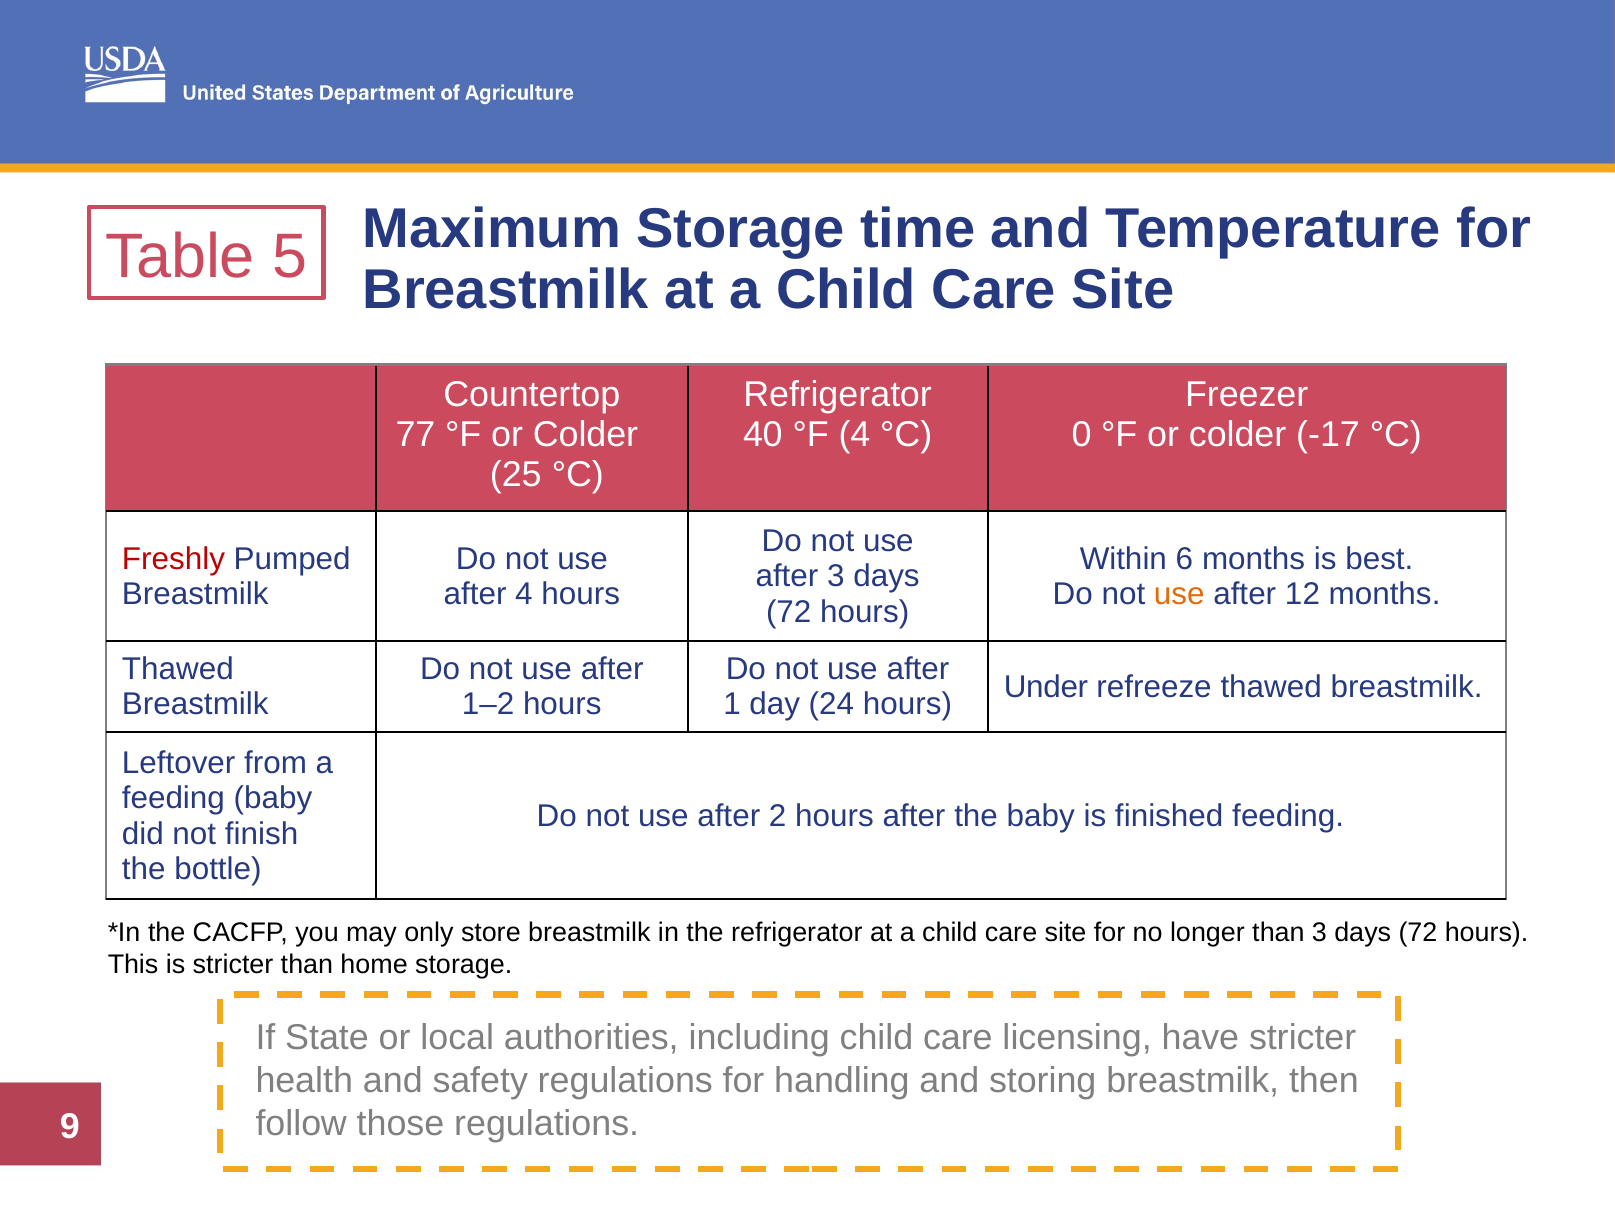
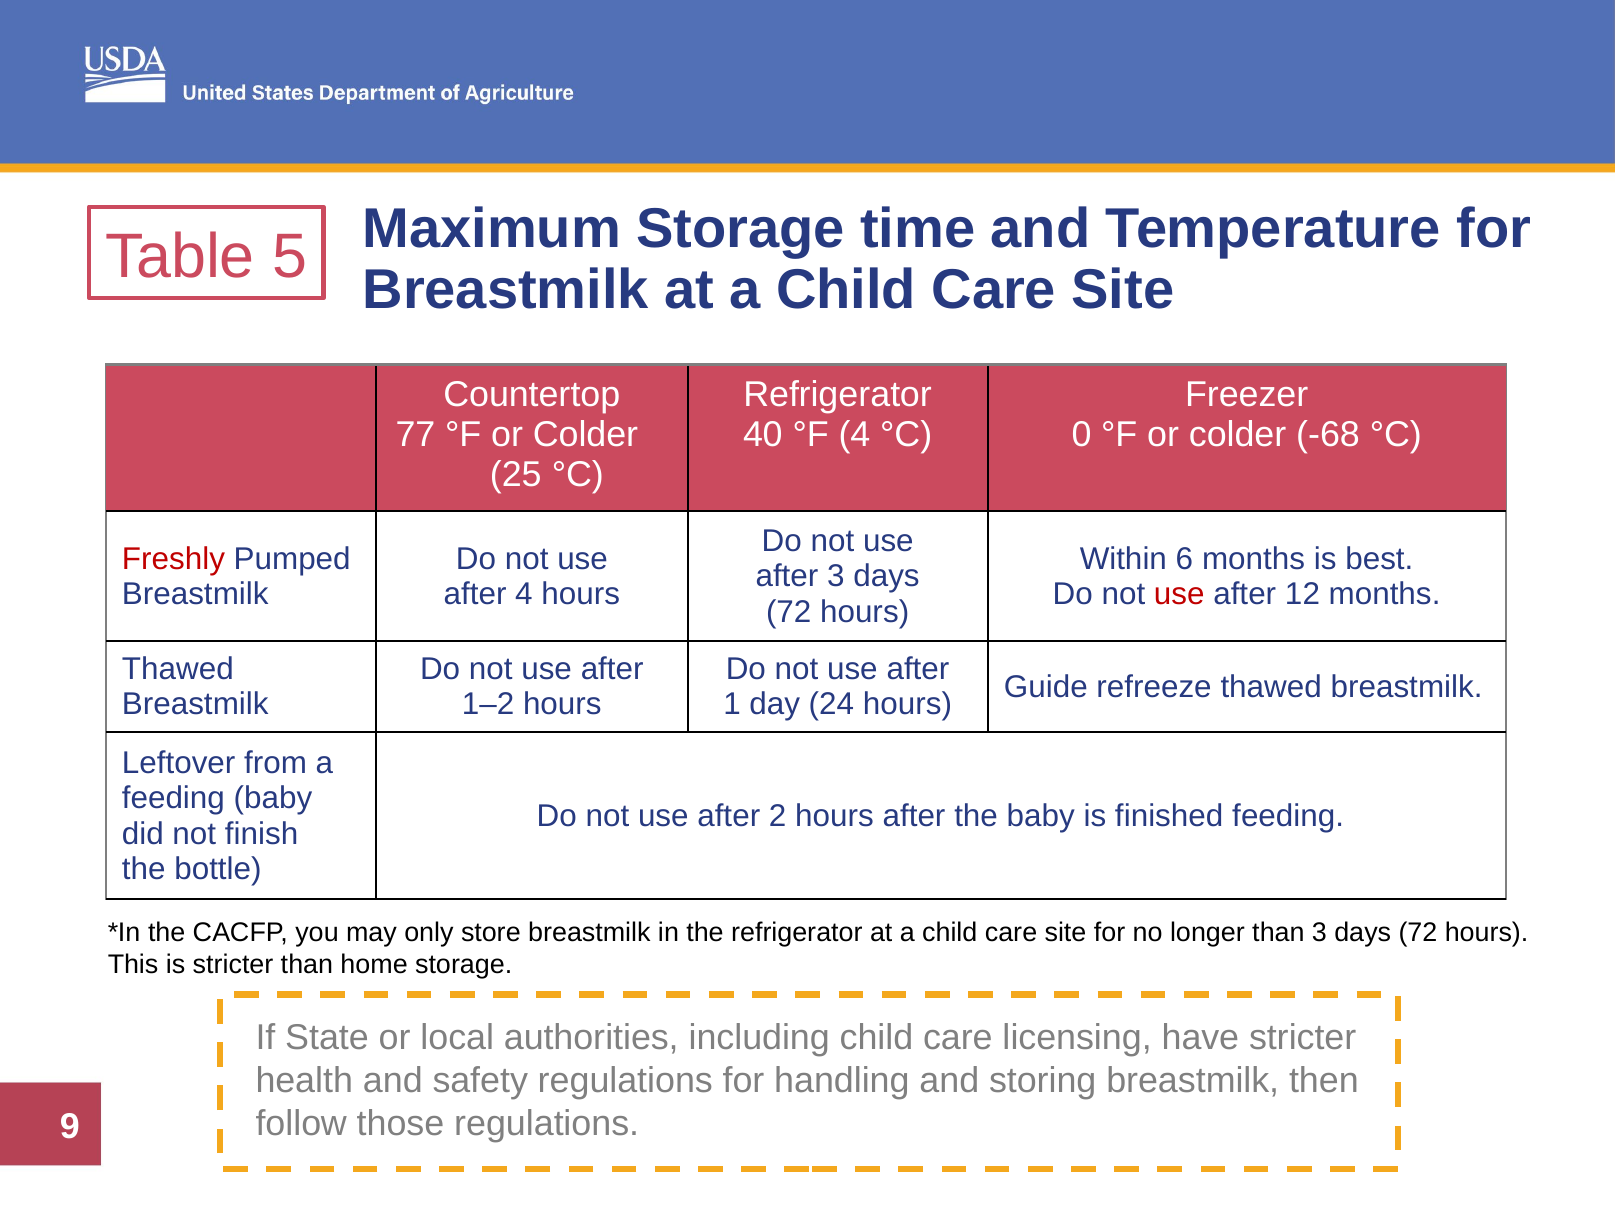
-17: -17 -> -68 (1328, 434)
use colour: orange -> red (1179, 594)
Under: Under -> Guide (1046, 687)
